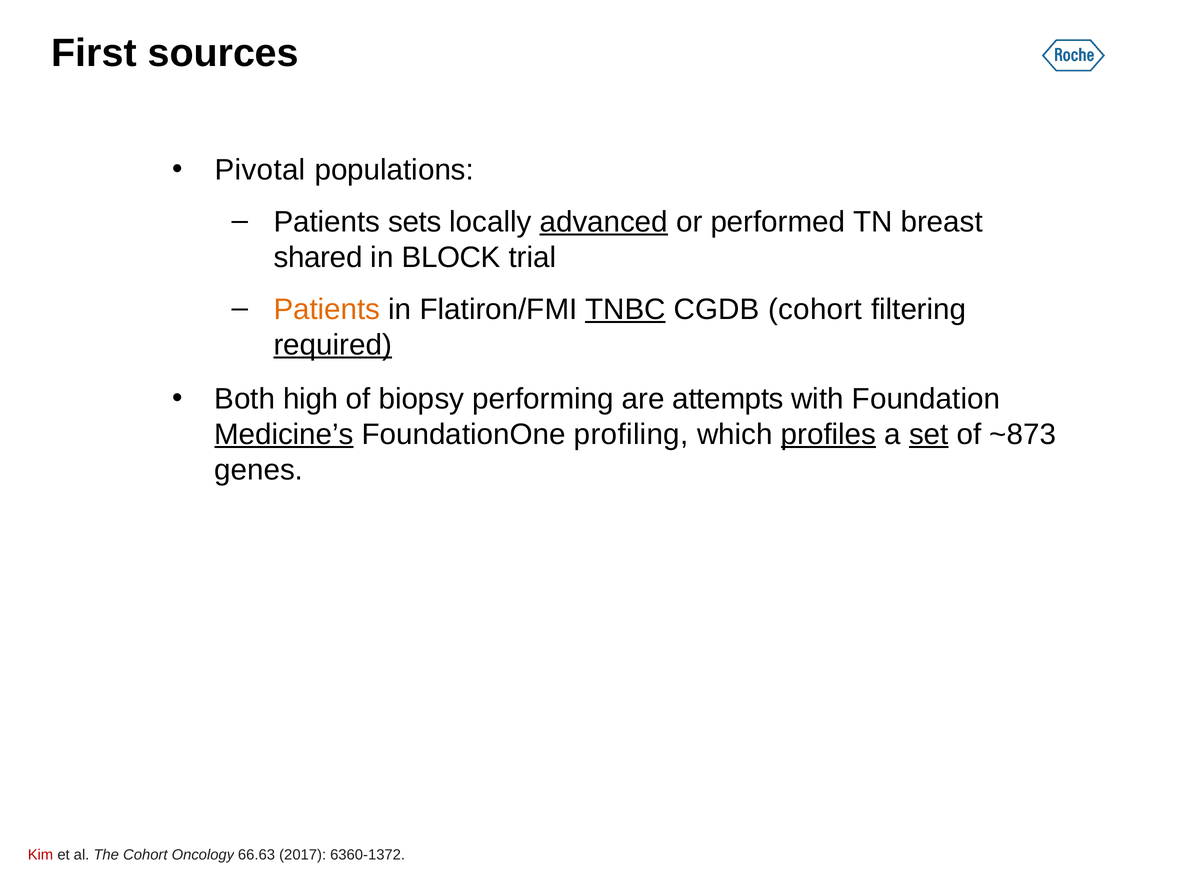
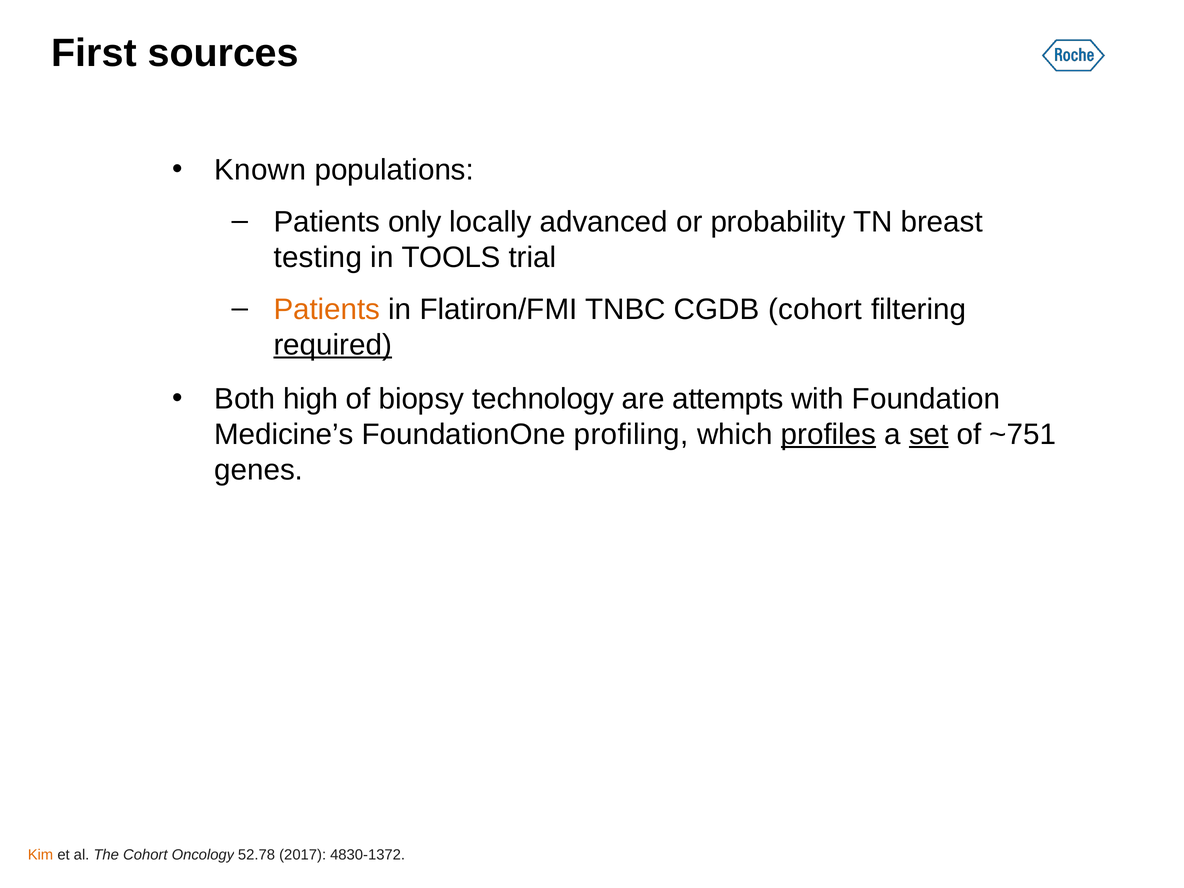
Pivotal: Pivotal -> Known (260, 170)
sets: sets -> only (415, 222)
advanced underline: present -> none (604, 222)
performed: performed -> probability (778, 222)
shared: shared -> testing (318, 257)
BLOCK: BLOCK -> TOOLS (451, 257)
TNBC underline: present -> none (625, 309)
performing: performing -> technology (543, 399)
Medicine’s underline: present -> none (284, 434)
~873: ~873 -> ~751 (1023, 434)
Kim colour: red -> orange (40, 855)
66.63: 66.63 -> 52.78 (256, 855)
6360-1372: 6360-1372 -> 4830-1372 (368, 855)
